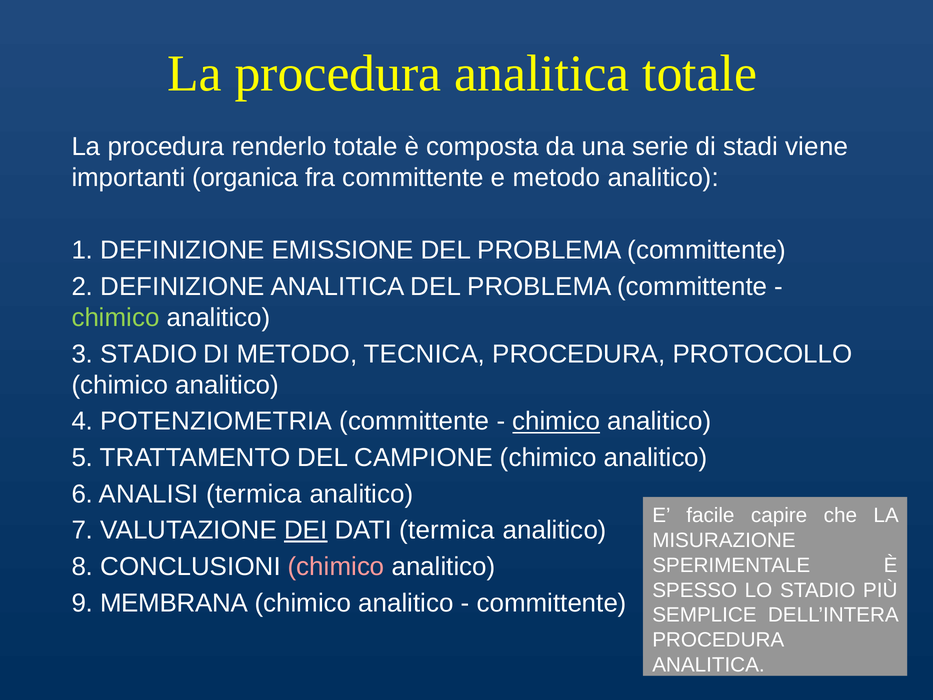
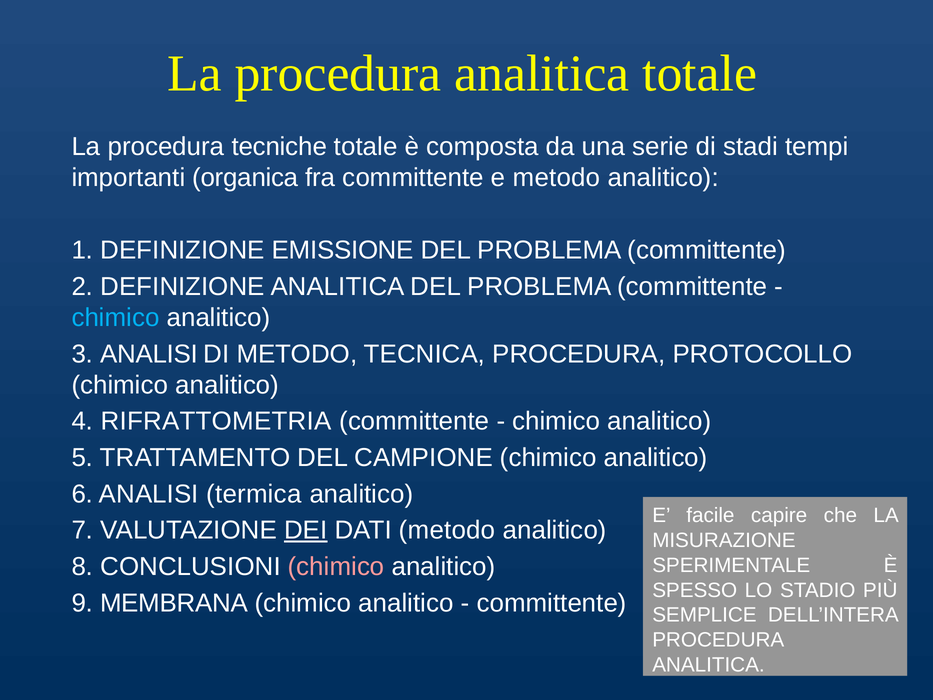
renderlo: renderlo -> tecniche (279, 146)
viene: viene -> tempi (817, 146)
chimico colour: light green -> light blue (116, 318)
3 STADIO: STADIO -> ANALISI (149, 354)
POTENZIOMETRIA: POTENZIOMETRIA -> RIFRATTOMETRIA (216, 421)
chimico underline: present -> none (556, 421)
DATI termica: termica -> metodo (447, 530)
